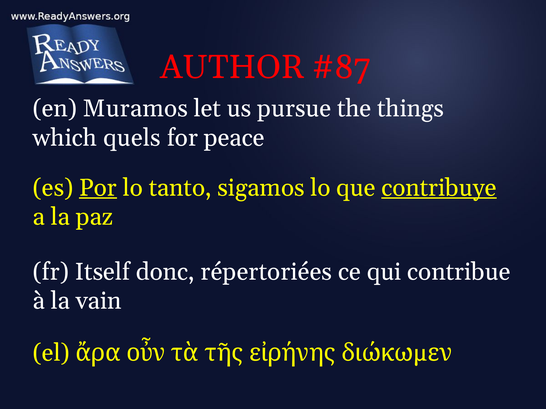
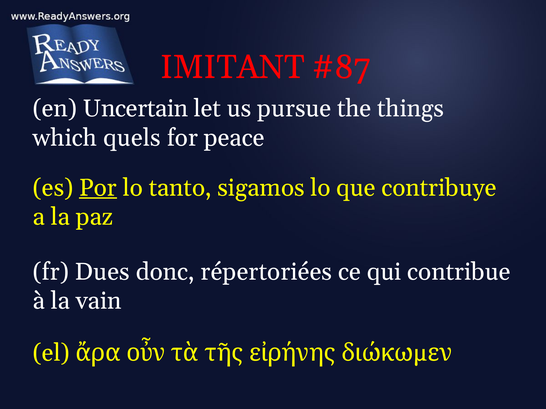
AUTHOR: AUTHOR -> IMITANT (232, 67)
Muramos: Muramos -> Uncertain (136, 109)
contribuye underline: present -> none (439, 188)
Itself: Itself -> Dues (102, 272)
